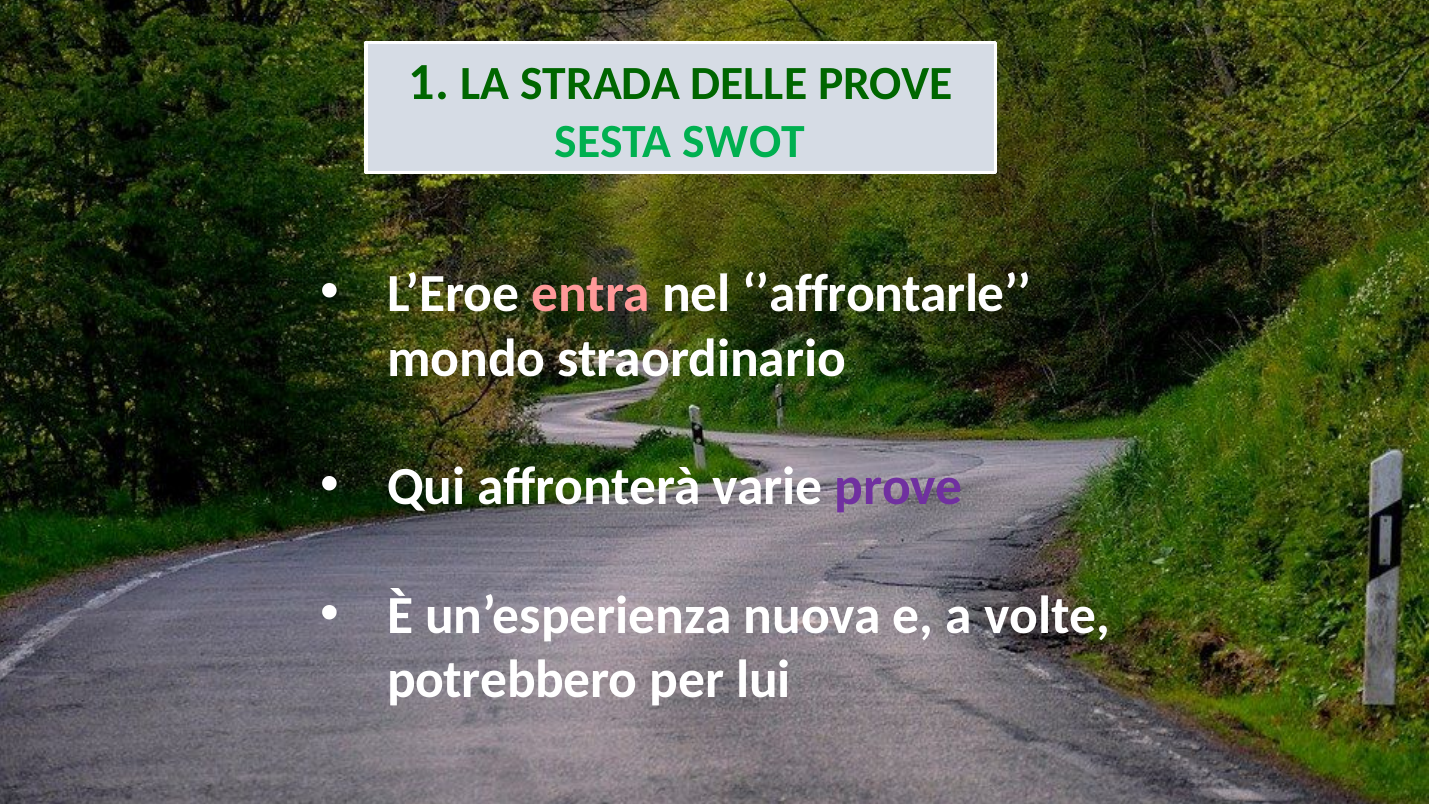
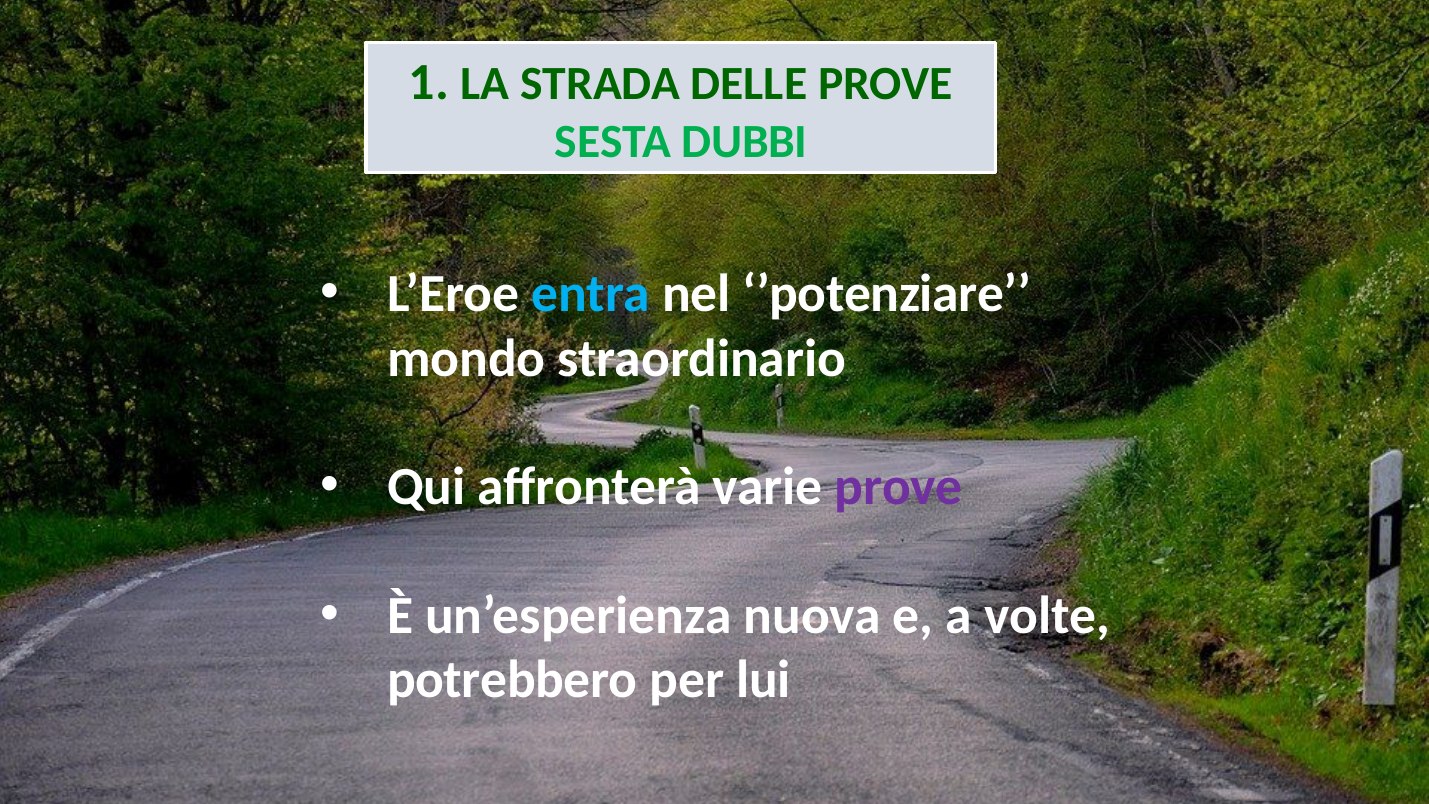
SWOT: SWOT -> DUBBI (744, 142)
entra colour: pink -> light blue (591, 294)
’affrontarle: ’affrontarle -> ’potenziare (887, 294)
